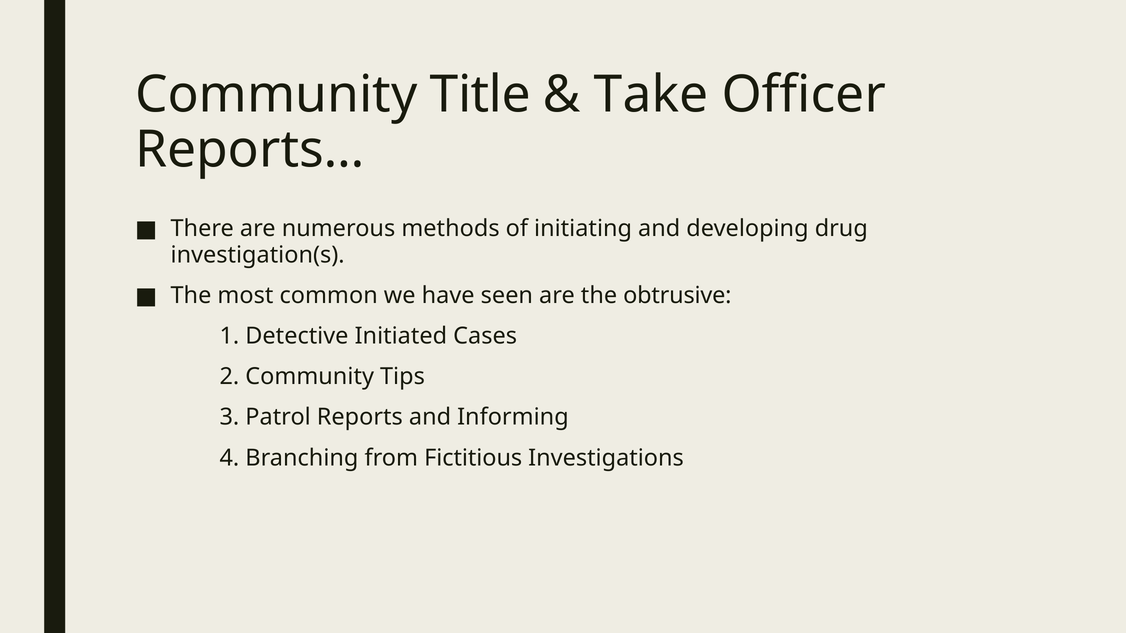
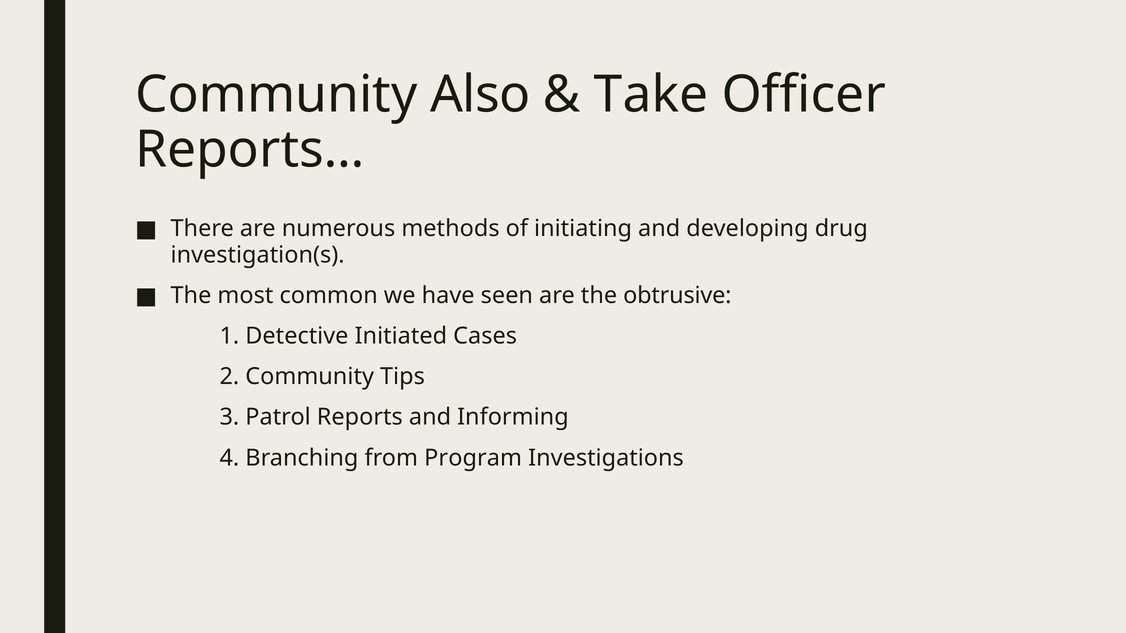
Title: Title -> Also (480, 95)
Fictitious: Fictitious -> Program (473, 458)
